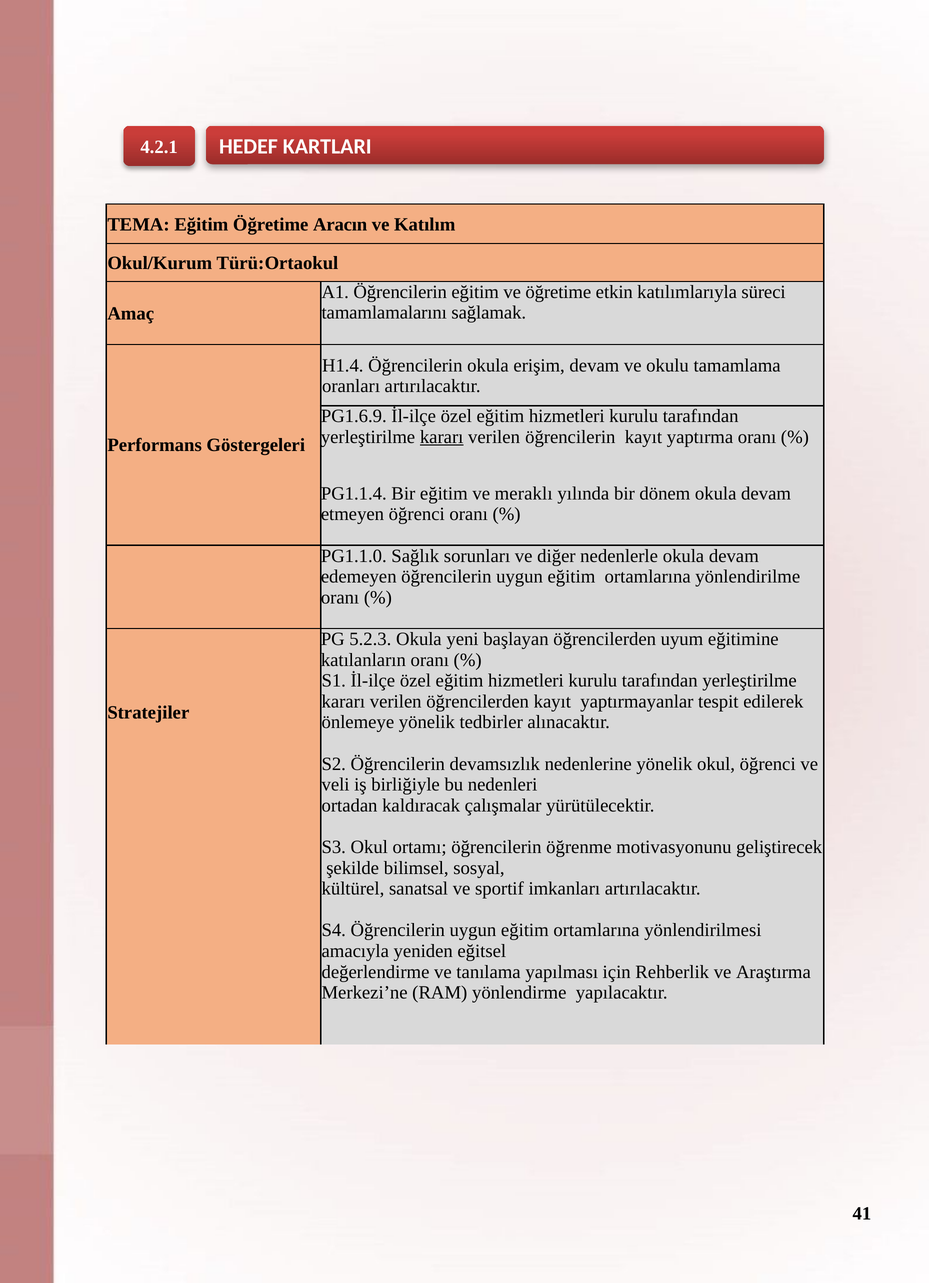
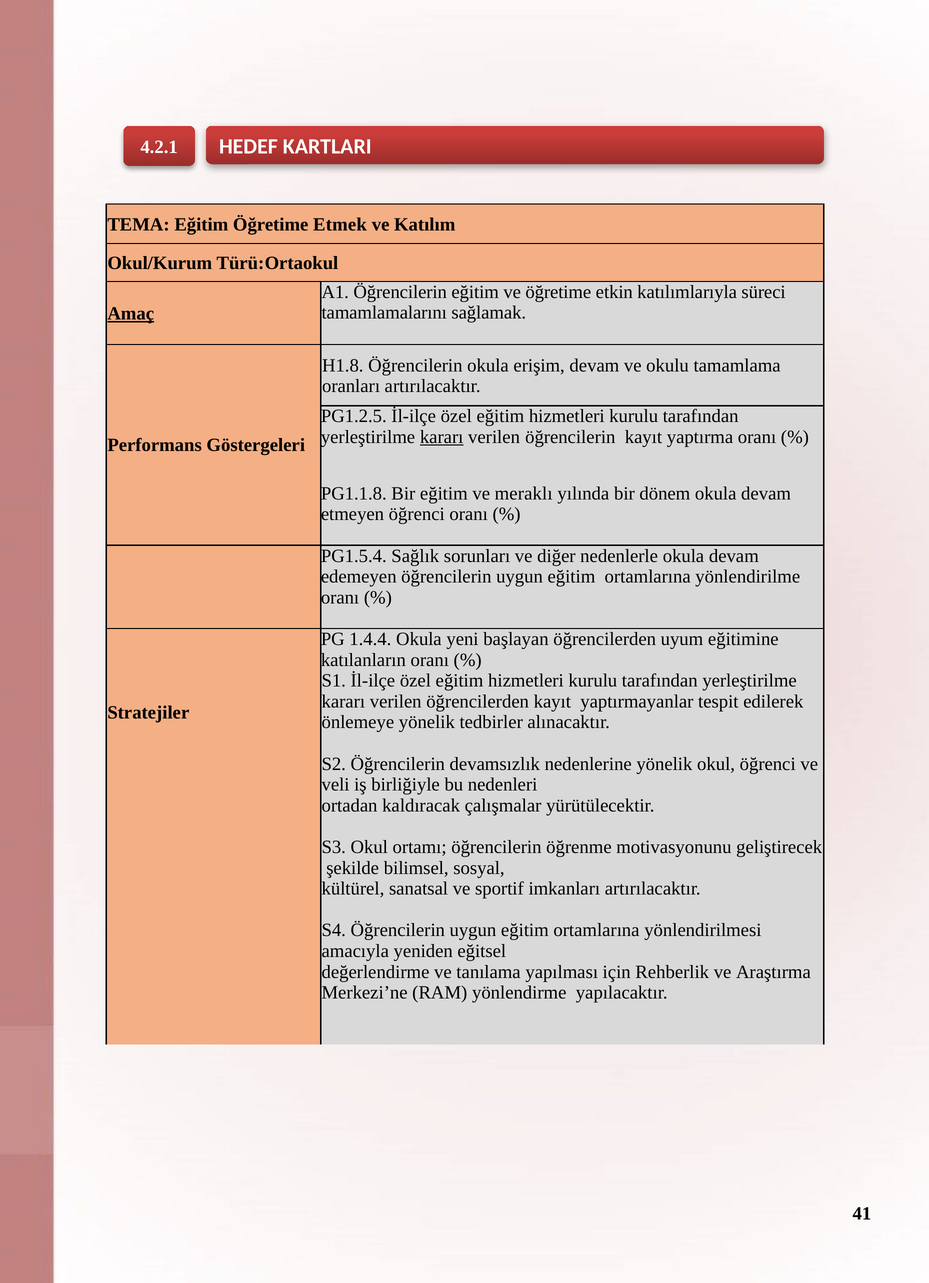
Aracın: Aracın -> Etmek (340, 224)
Amaç underline: none -> present (131, 314)
H1.4: H1.4 -> H1.8 (343, 365)
PG1.6.9: PG1.6.9 -> PG1.2.5 (354, 416)
PG1.1.4: PG1.1.4 -> PG1.1.8 (354, 493)
PG1.1.0: PG1.1.0 -> PG1.5.4 (354, 556)
5.2.3: 5.2.3 -> 1.4.4 (370, 639)
